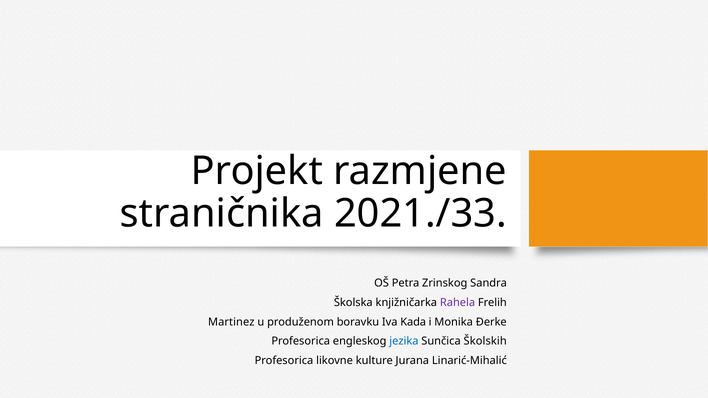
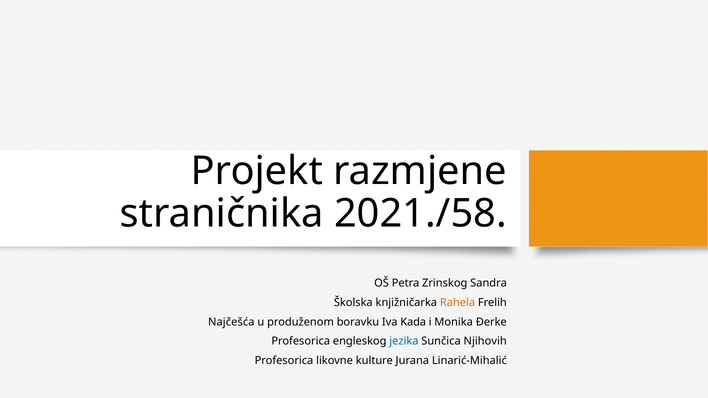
2021./33: 2021./33 -> 2021./58 (420, 214)
Rahela colour: purple -> orange (458, 303)
Martinez: Martinez -> Najčešća (231, 322)
Školskih: Školskih -> Njihovih (485, 341)
